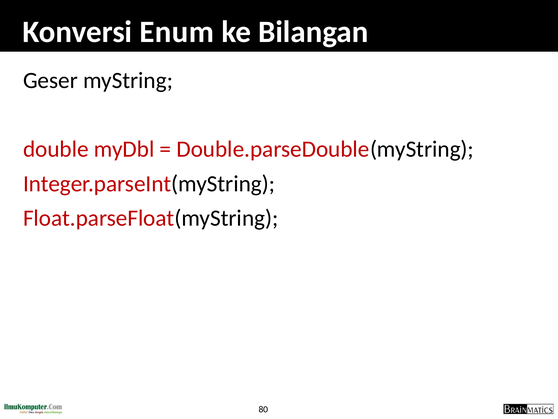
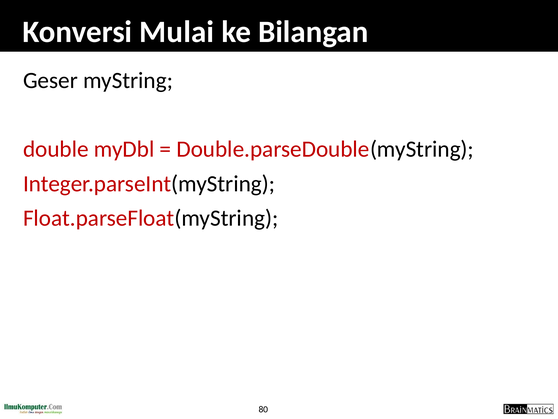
Enum: Enum -> Mulai (177, 32)
